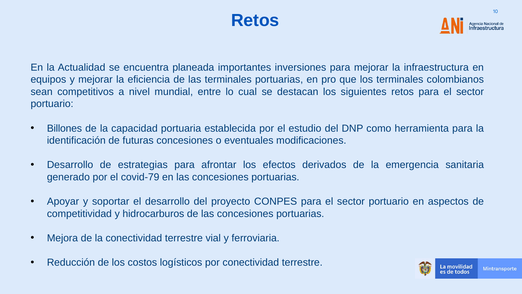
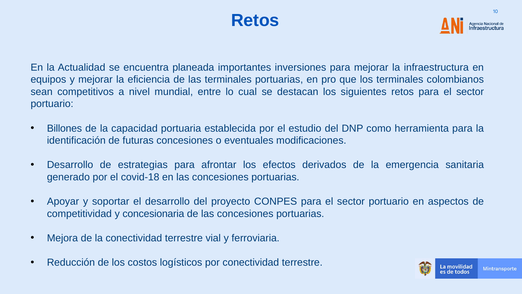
covid-79: covid-79 -> covid-18 (140, 177)
hidrocarburos: hidrocarburos -> concesionaria (153, 214)
